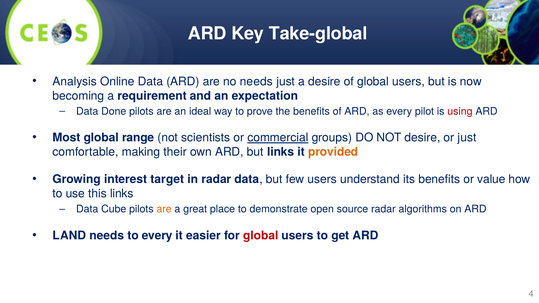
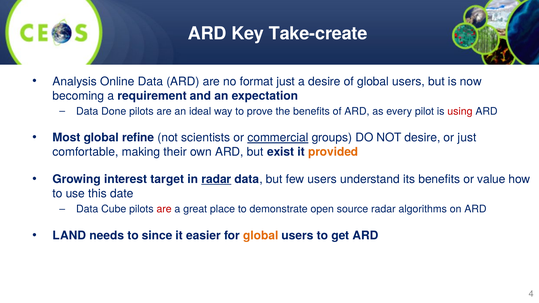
Take-global: Take-global -> Take-create (318, 34)
no needs: needs -> format (257, 81)
range: range -> refine (138, 138)
but links: links -> exist (281, 152)
radar underline: none -> present (216, 179)
this links: links -> date (122, 194)
are colour: orange -> red (164, 209)
to every: every -> since (157, 236)
global colour: red -> orange (261, 236)
